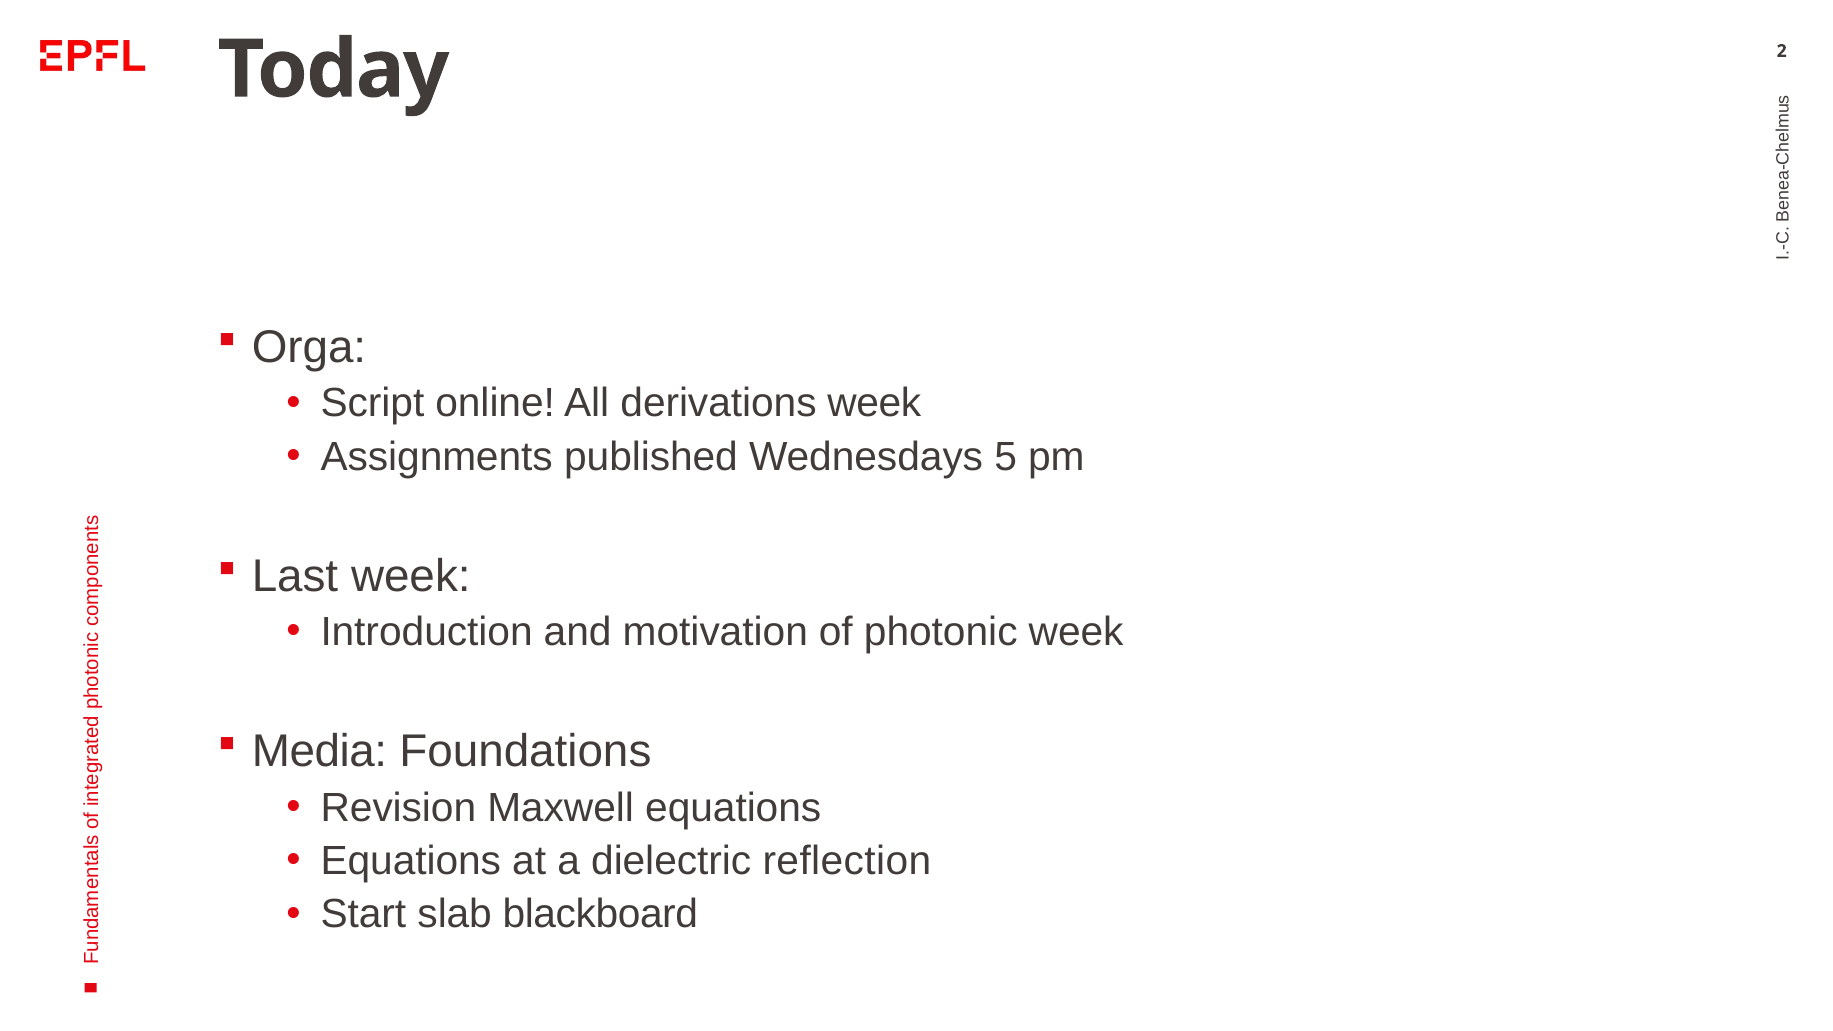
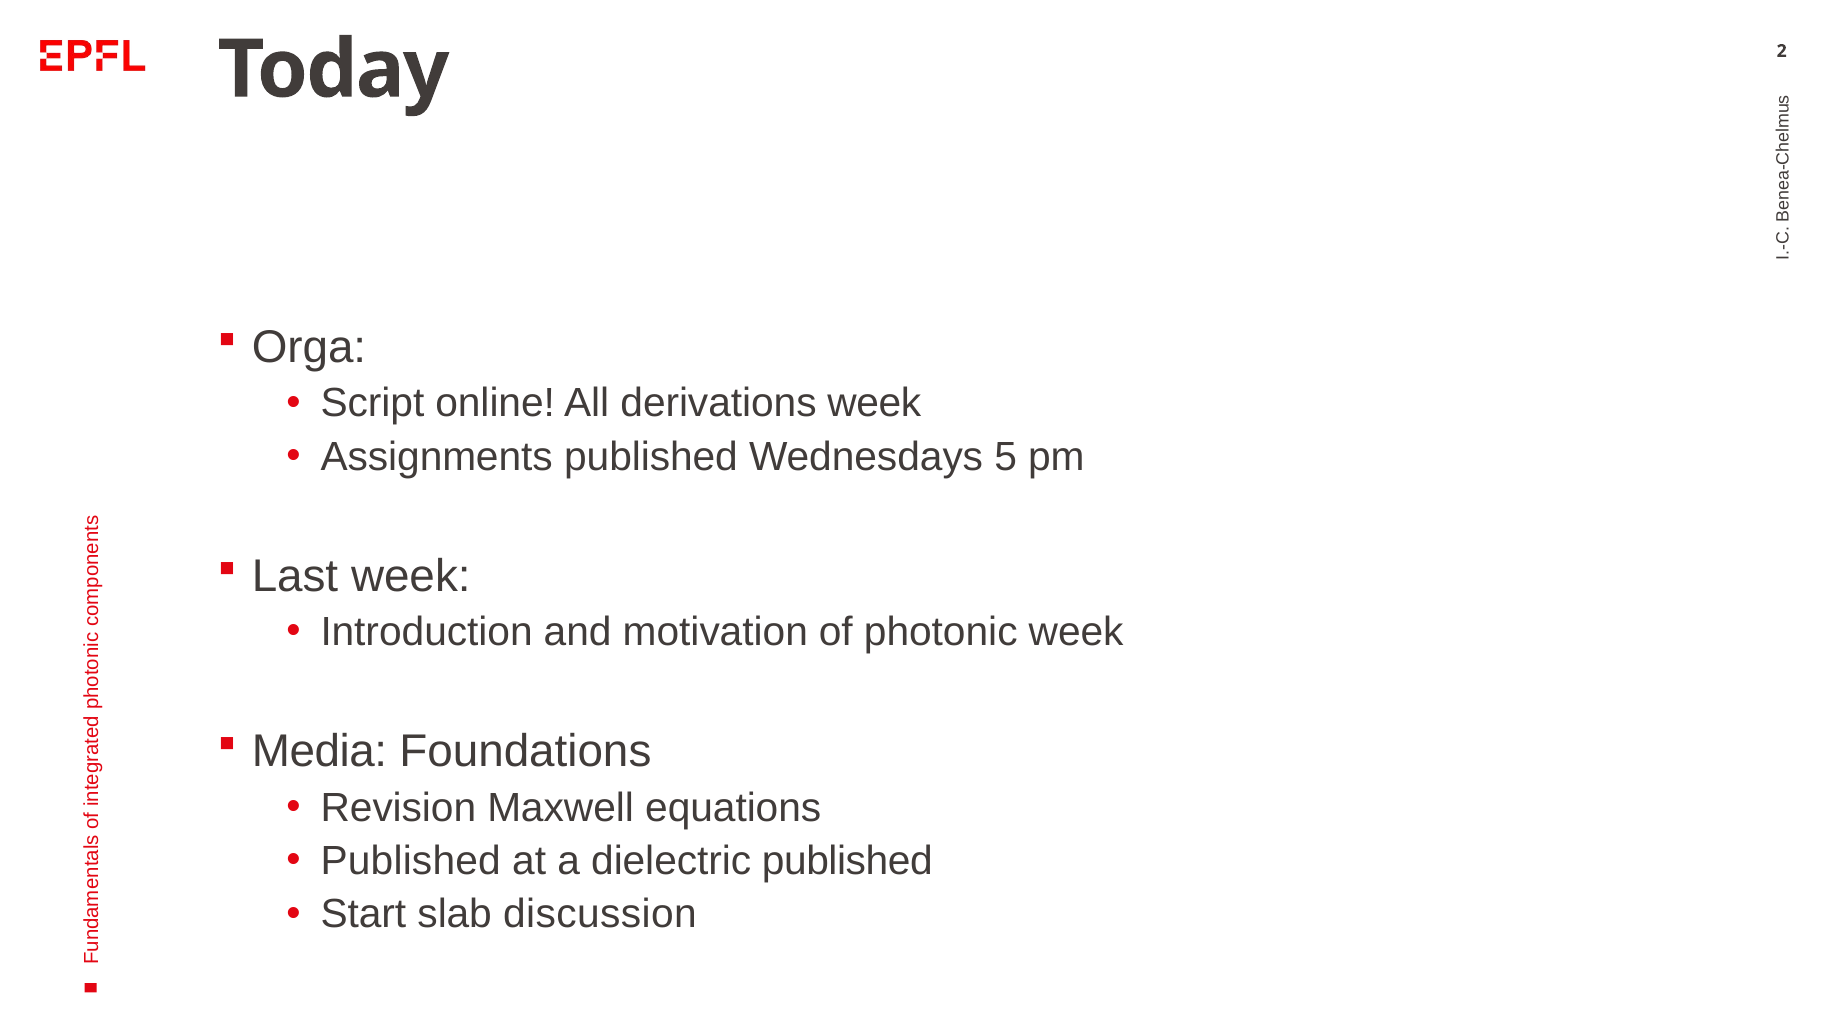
Equations: Equations -> Published (411, 861)
dielectric reflection: reflection -> published (847, 861)
blackboard: blackboard -> discussion (600, 914)
